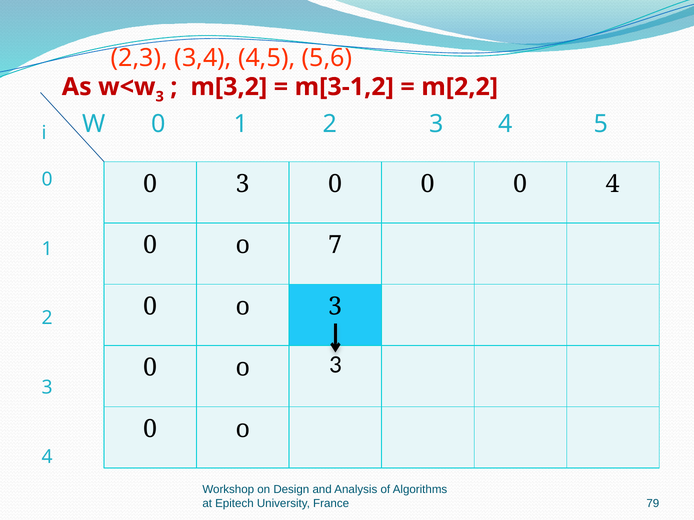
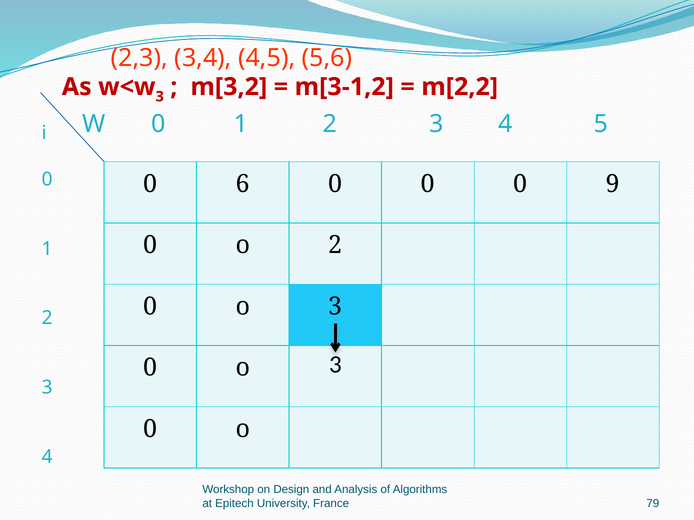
0 3: 3 -> 6 (243, 184)
0 4: 4 -> 9 (613, 184)
o 7: 7 -> 2 (335, 245)
